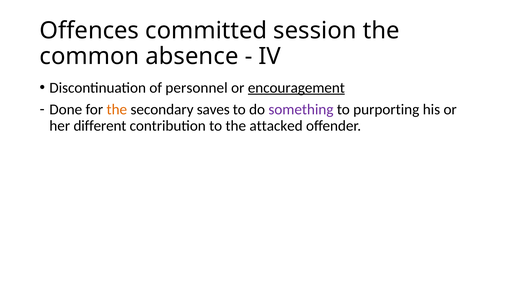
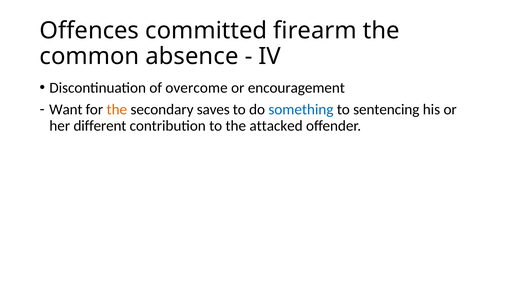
session: session -> firearm (315, 31)
personnel: personnel -> overcome (197, 88)
encouragement underline: present -> none (296, 88)
Done: Done -> Want (66, 110)
something colour: purple -> blue (301, 110)
purporting: purporting -> sentencing (386, 110)
